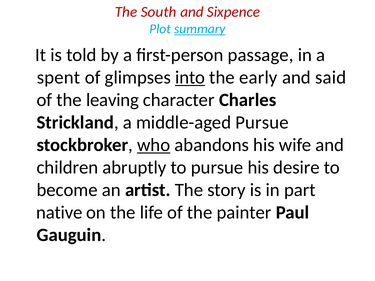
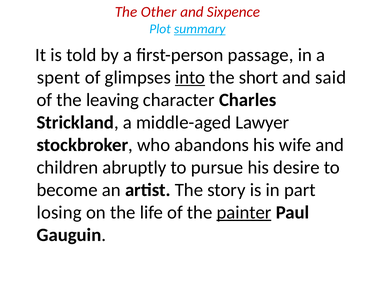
South: South -> Other (159, 12)
early: early -> short (258, 78)
middle-aged Pursue: Pursue -> Lawyer (262, 123)
who underline: present -> none (154, 145)
native: native -> losing (59, 213)
painter underline: none -> present (244, 213)
